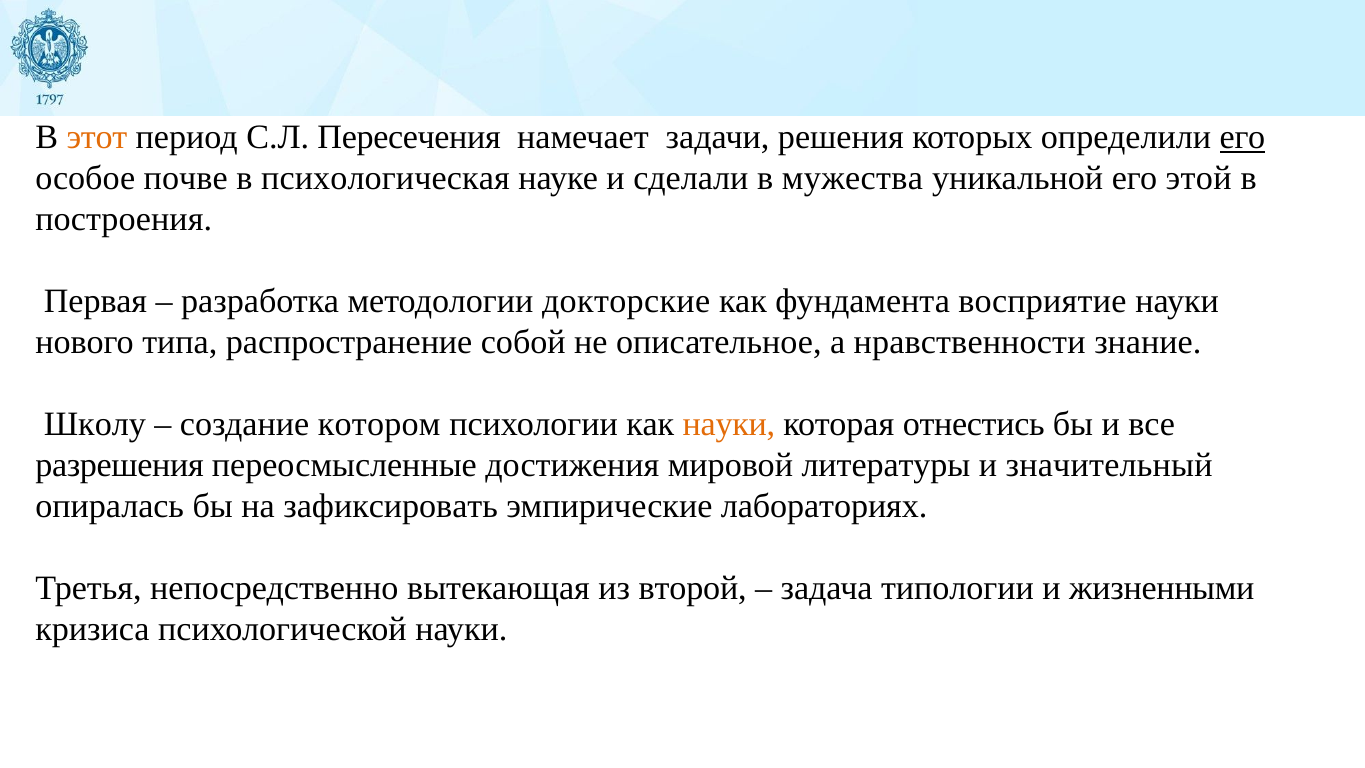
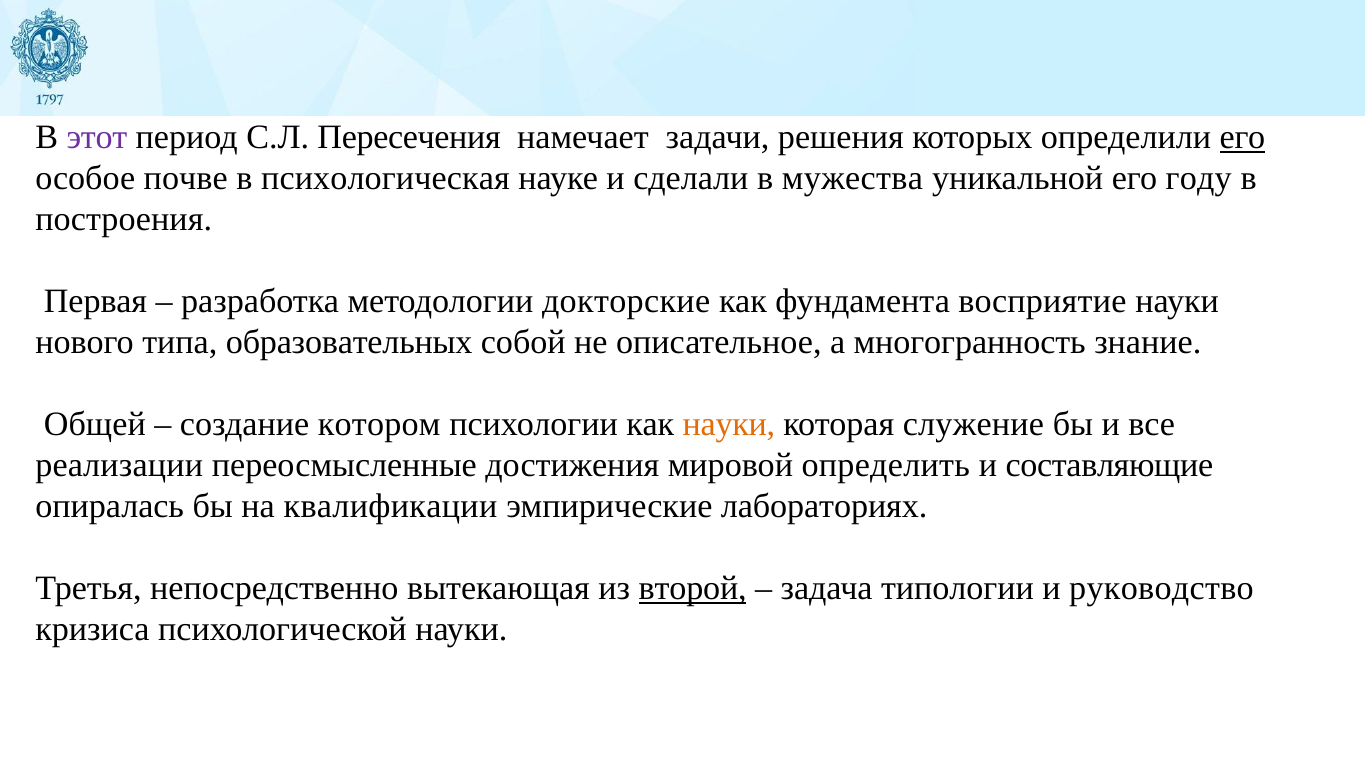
этот colour: orange -> purple (97, 137)
этой: этой -> году (1199, 178)
распространение: распространение -> образовательных (349, 342)
нравственности: нравственности -> многогранность (970, 342)
Школу: Школу -> Общей (95, 424)
отнестись: отнестись -> служение (973, 424)
разрешения: разрешения -> реализации (119, 465)
литературы: литературы -> определить (886, 465)
значительный: значительный -> составляющие (1109, 465)
зафиксировать: зафиксировать -> квалификации (390, 506)
второй underline: none -> present (693, 588)
жизненными: жизненными -> руководство (1161, 588)
